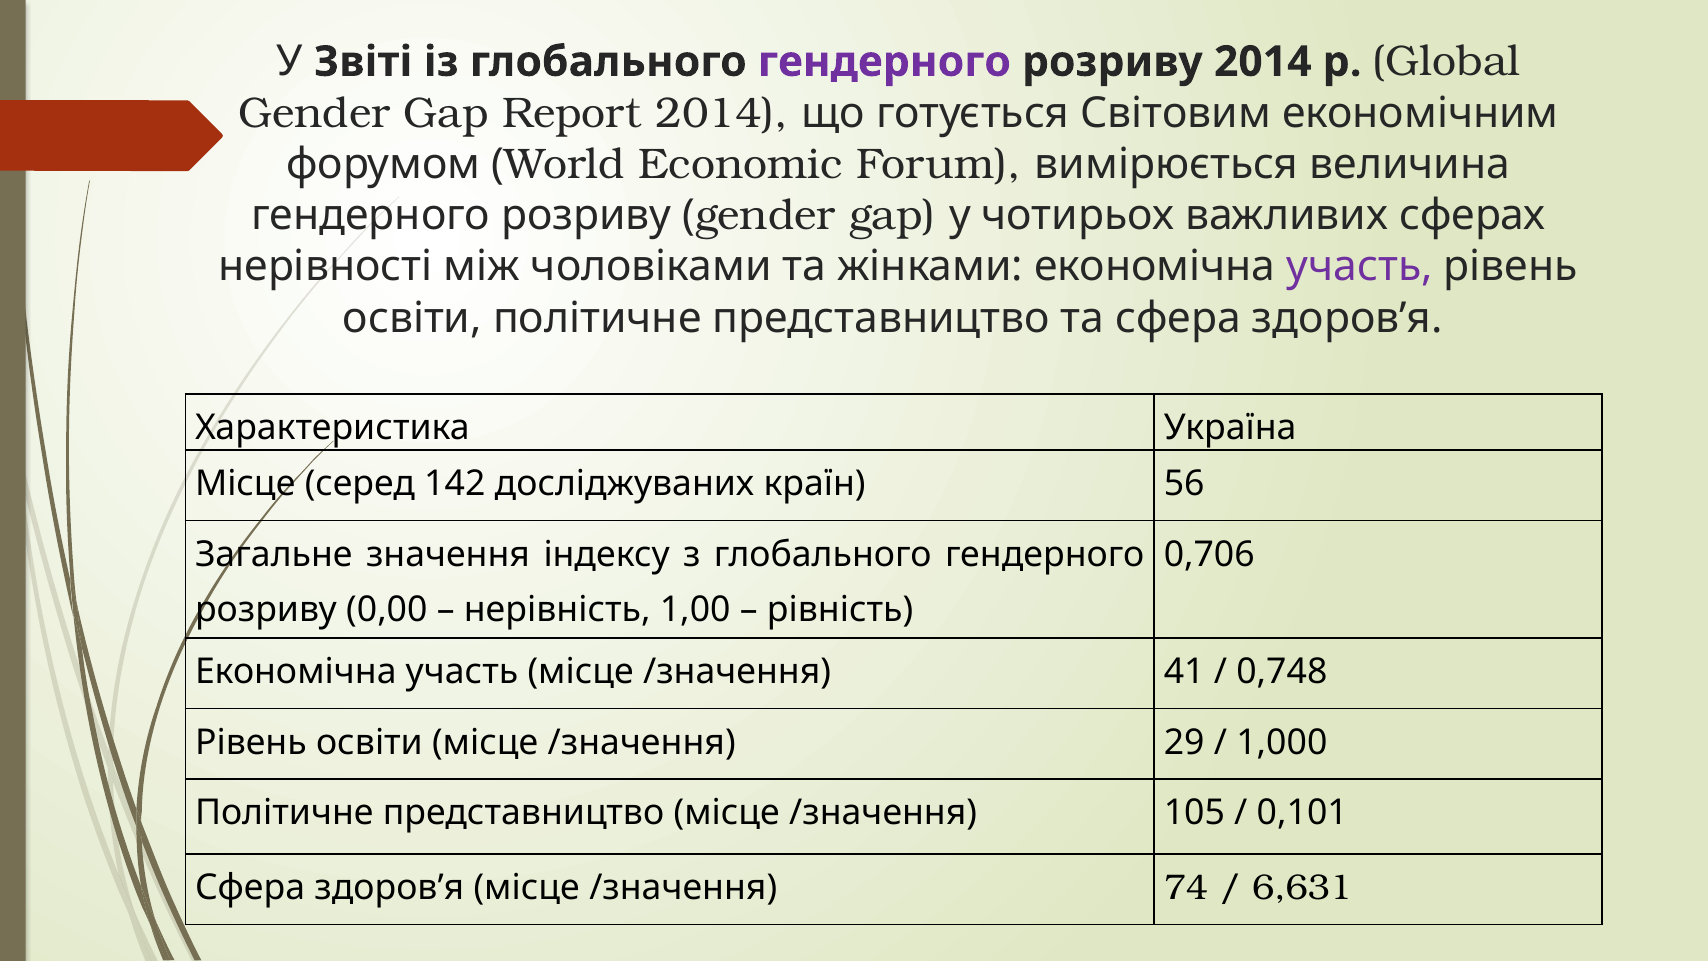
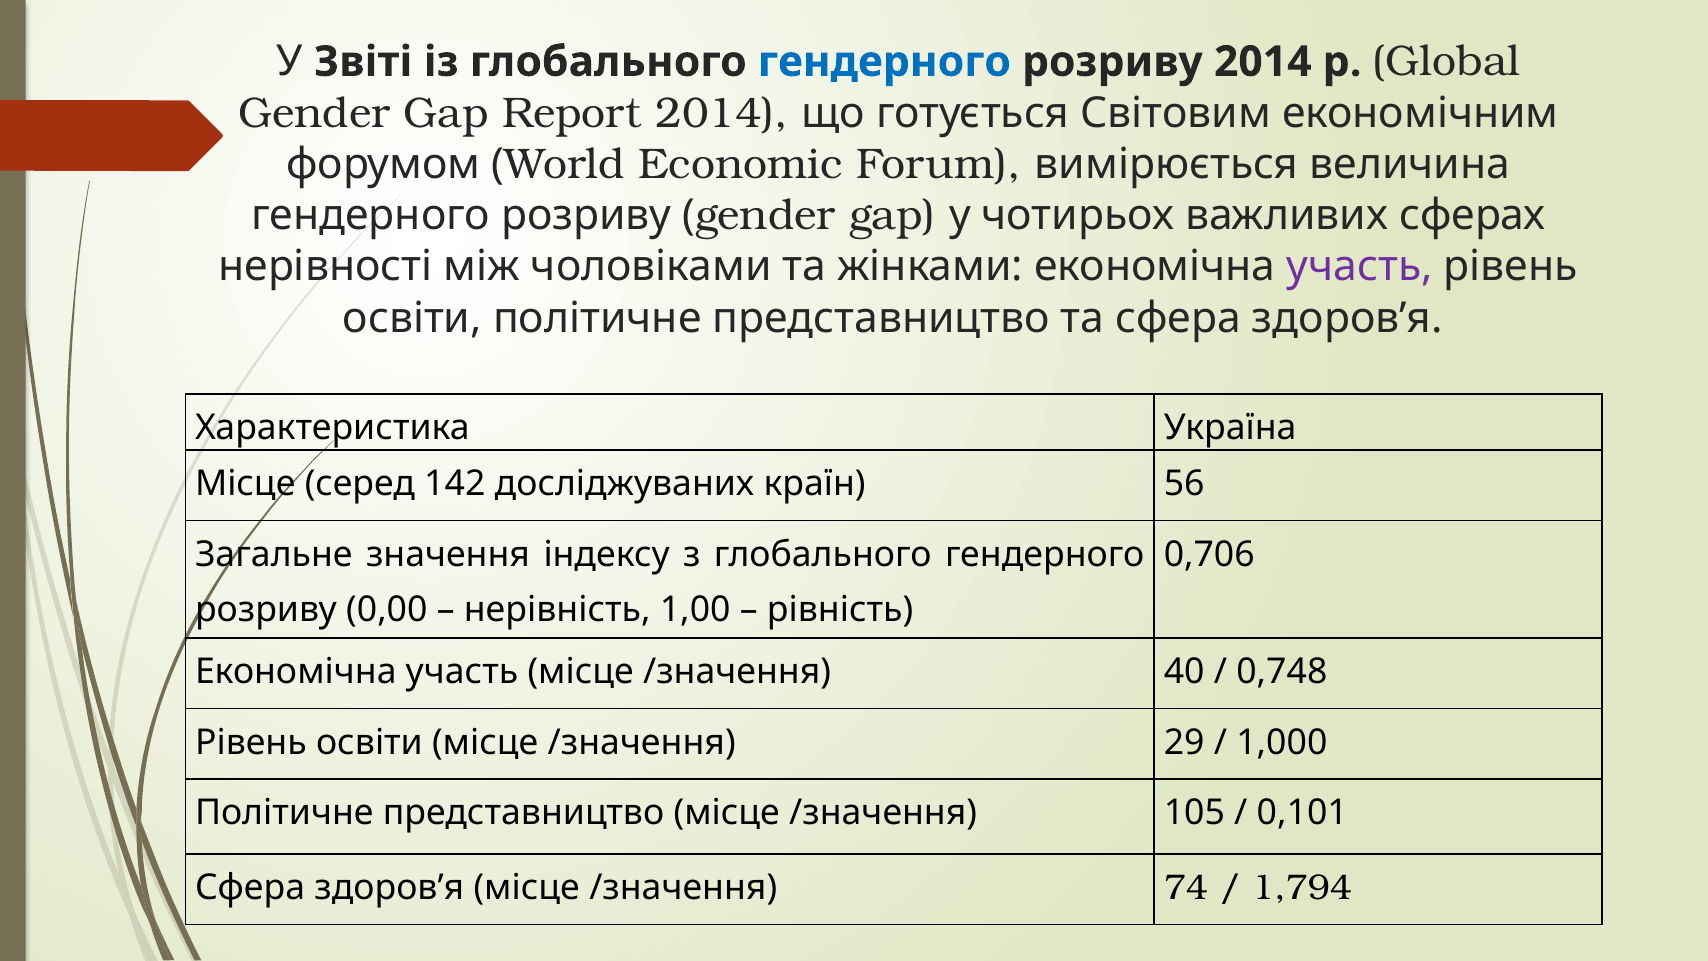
гендерного colour: purple -> blue (884, 62)
41: 41 -> 40 (1184, 672)
6,631: 6,631 -> 1,794 (1302, 888)
